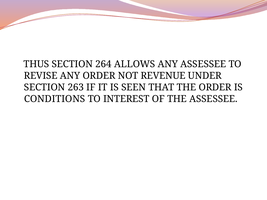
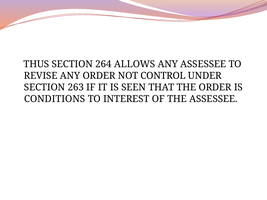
REVENUE: REVENUE -> CONTROL (163, 76)
